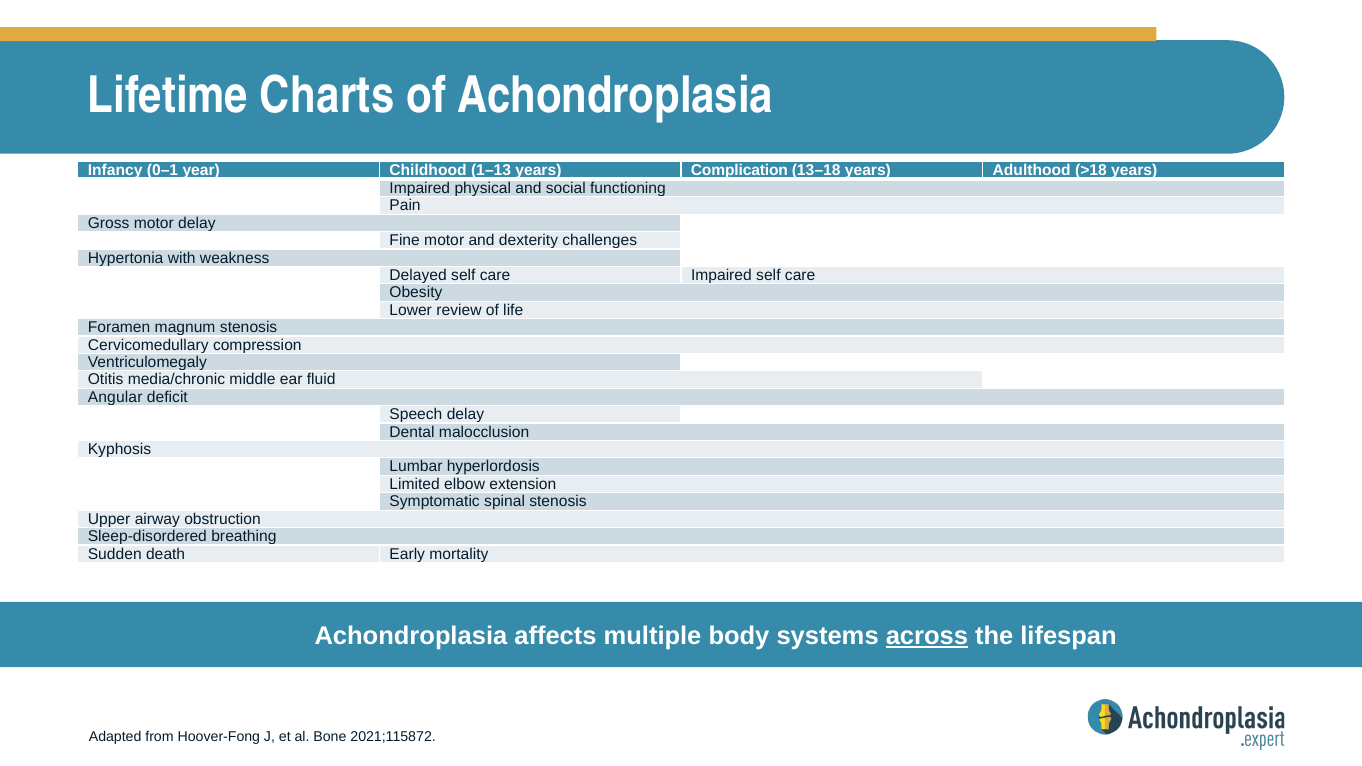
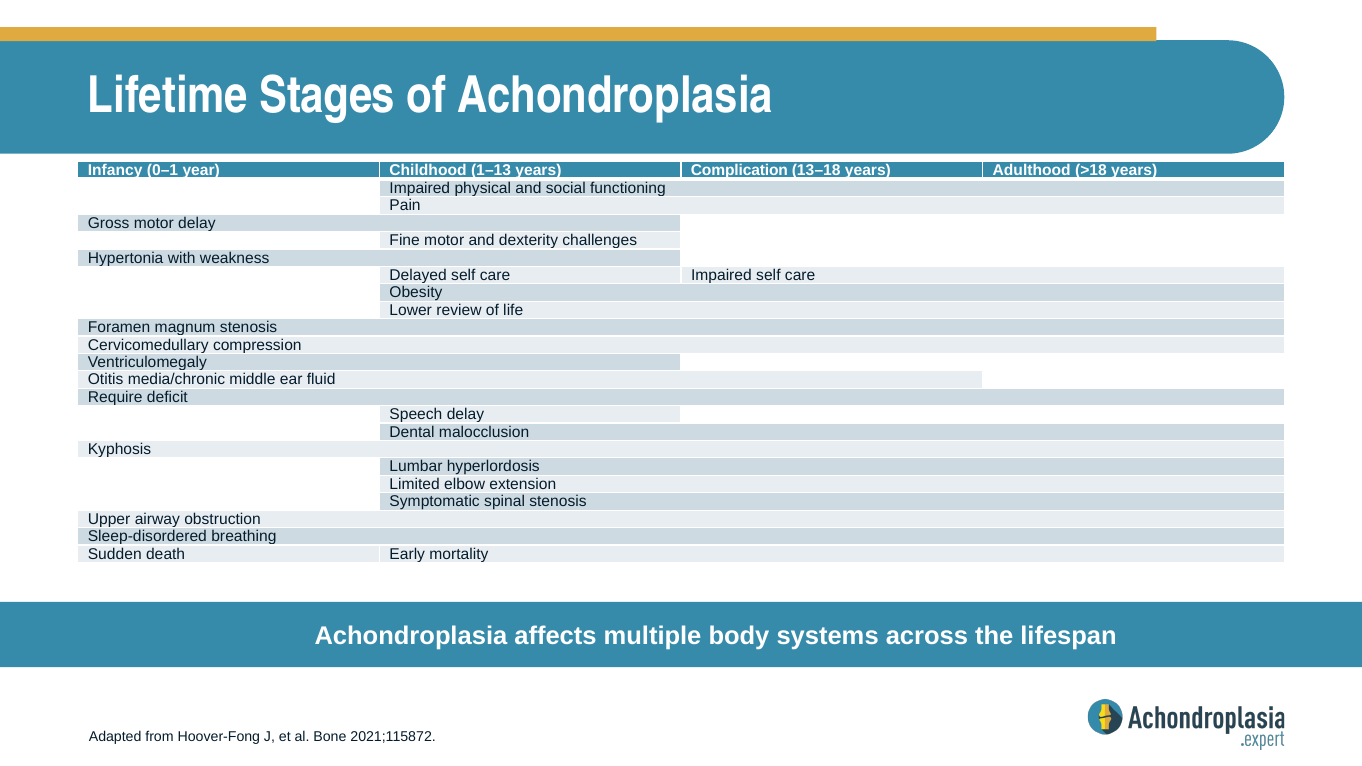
Charts: Charts -> Stages (328, 96)
Angular: Angular -> Require (115, 397)
across underline: present -> none (927, 636)
